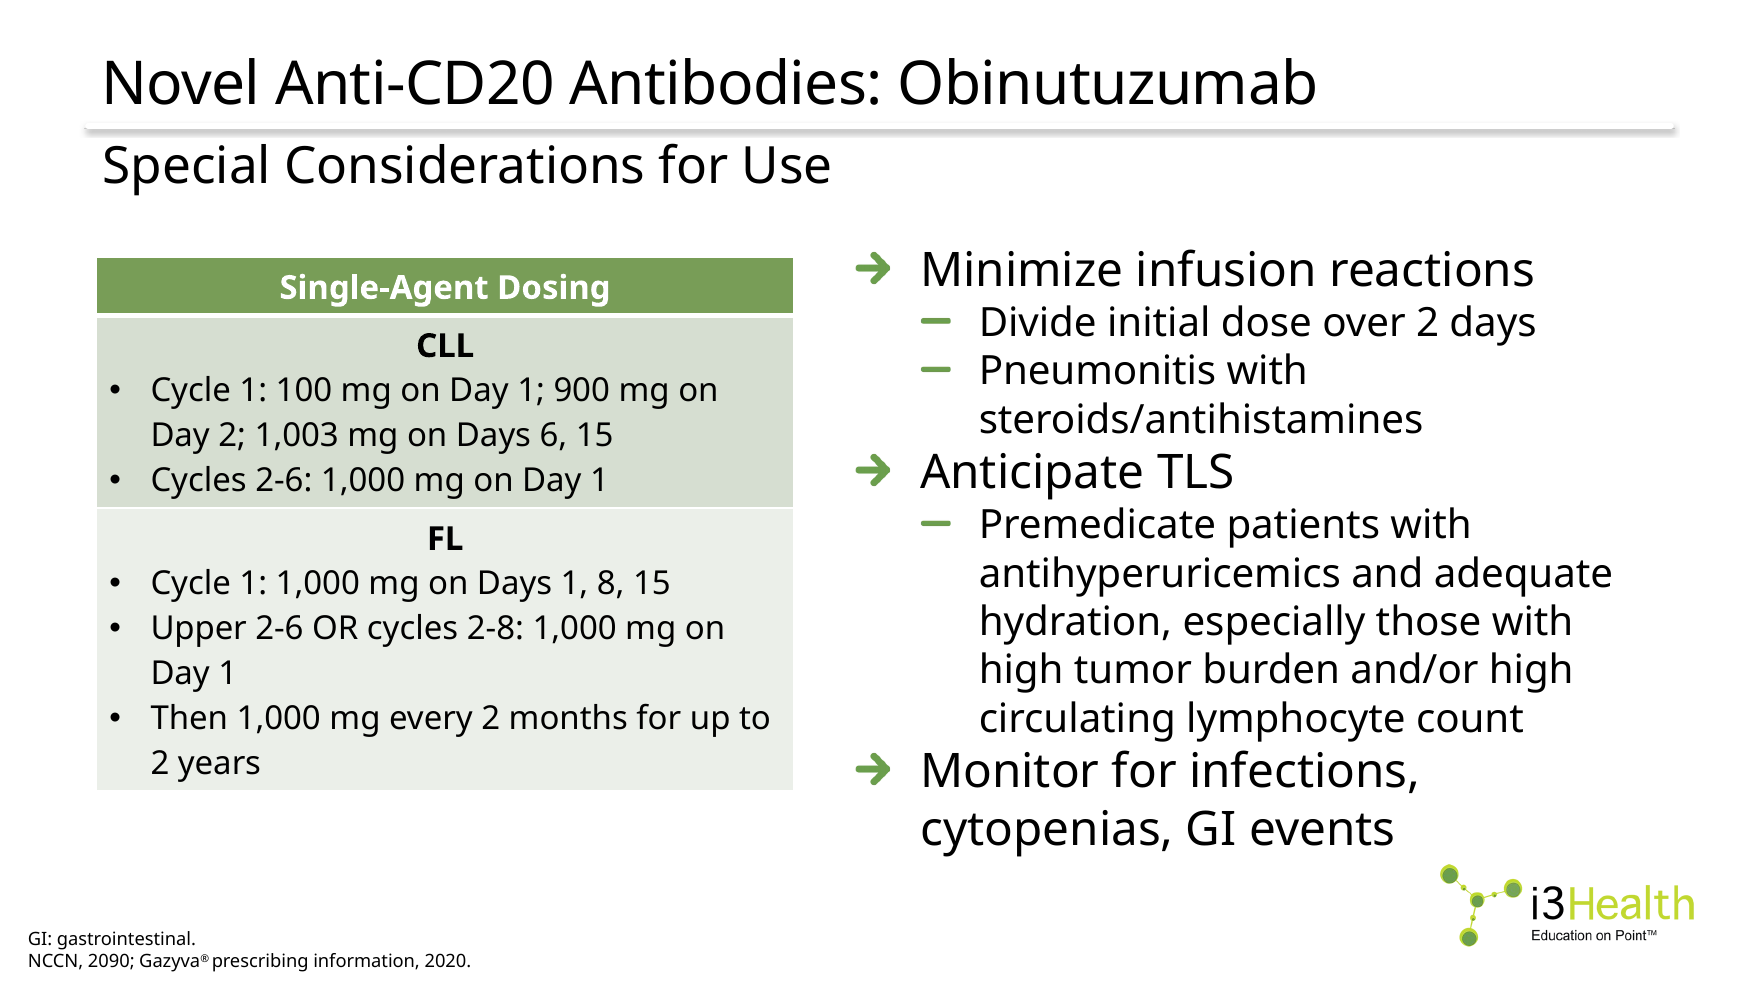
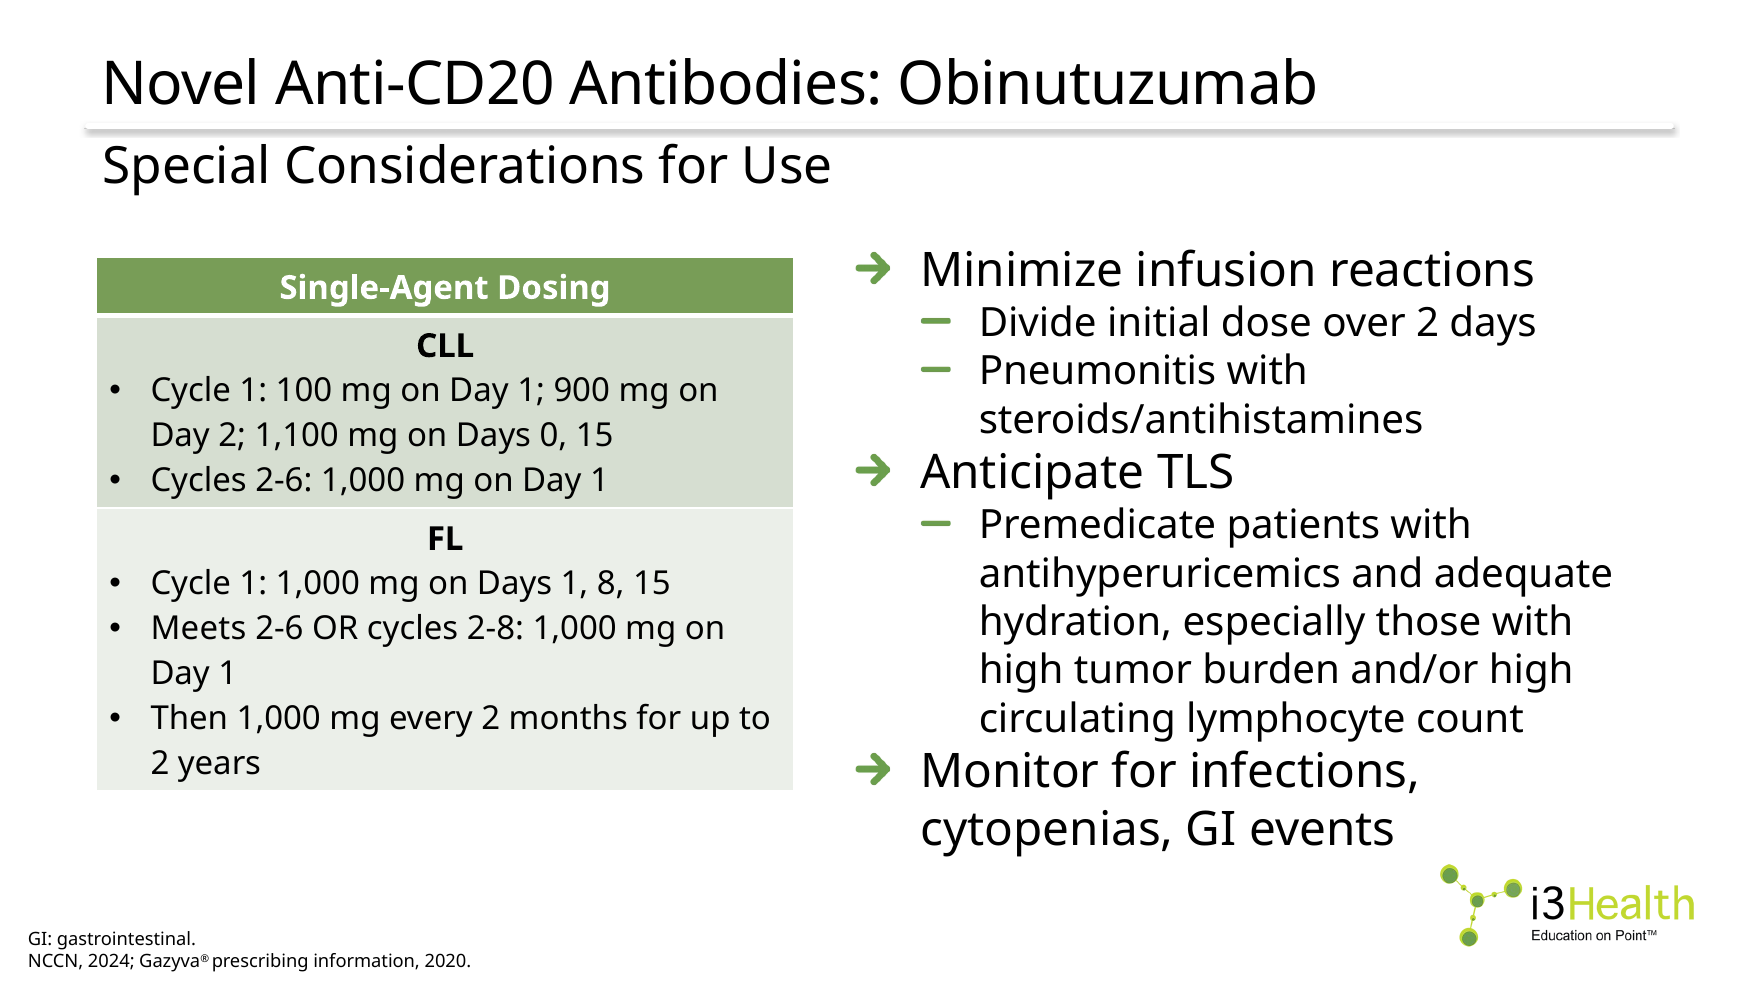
1,003: 1,003 -> 1,100 (297, 436)
6: 6 -> 0 (553, 436)
Upper: Upper -> Meets (198, 628)
2090: 2090 -> 2024 (111, 961)
